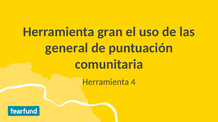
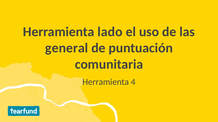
gran: gran -> lado (110, 32)
